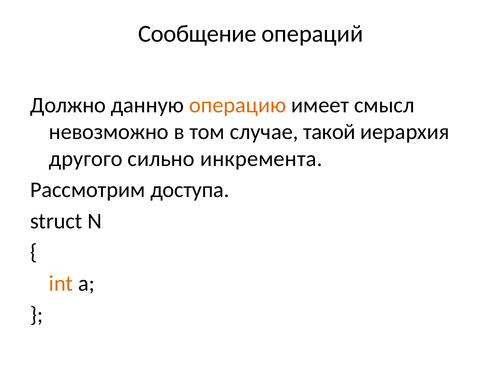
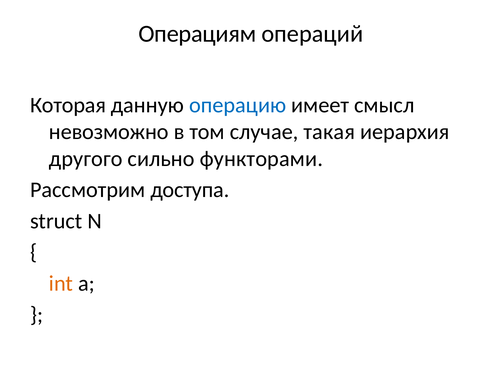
Сообщение: Сообщение -> Операциям (197, 34)
Должно: Должно -> Которая (68, 105)
операцию colour: orange -> blue (238, 105)
такой: такой -> такая (329, 132)
инкремента: инкремента -> функторами (261, 159)
